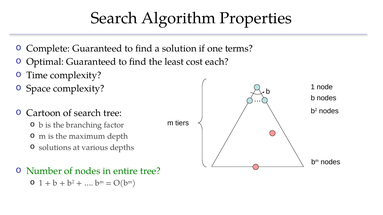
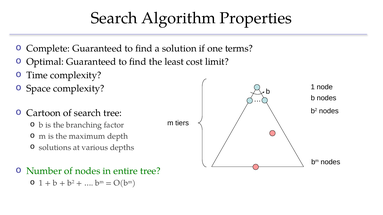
each: each -> limit (217, 62)
